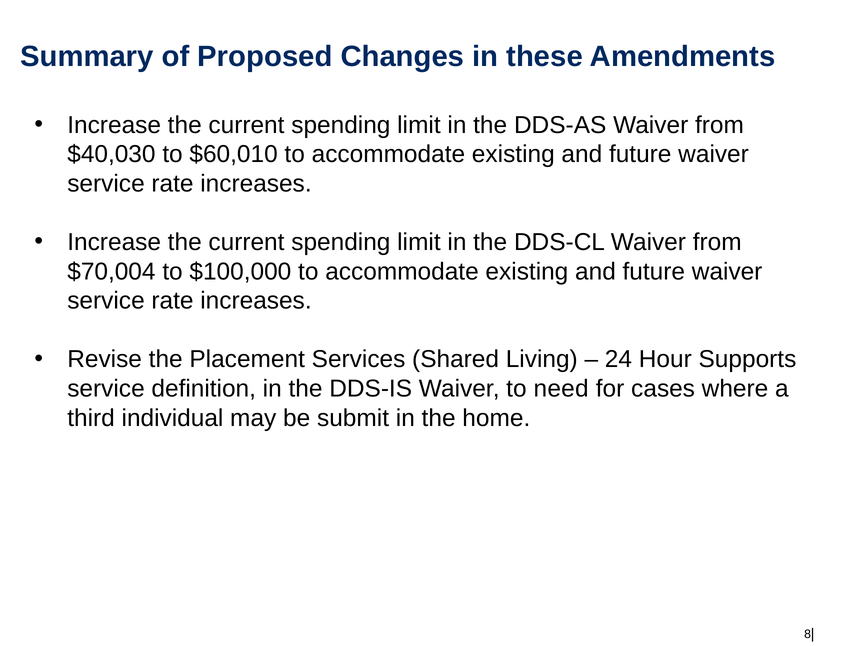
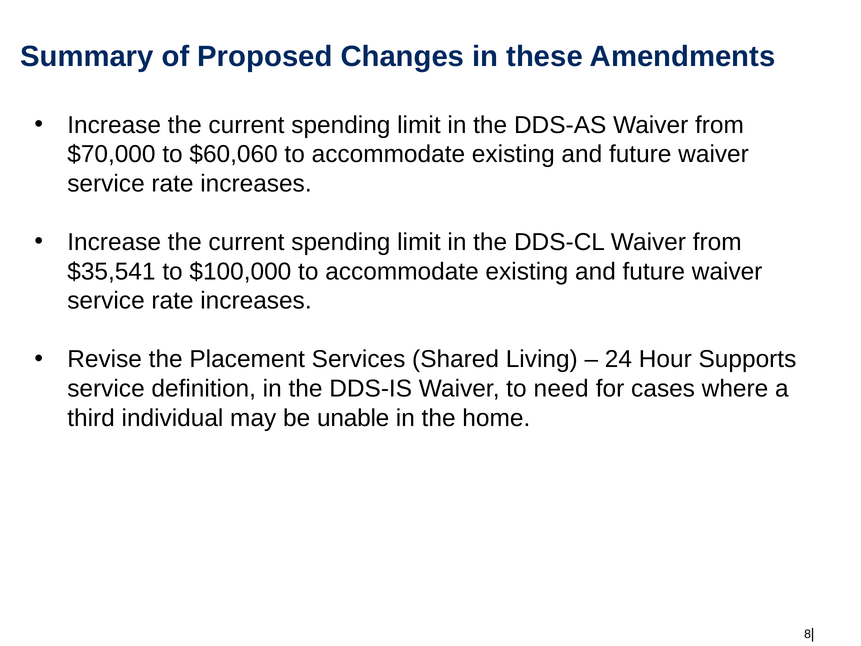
$40,030: $40,030 -> $70,000 (111, 154)
$60,010: $60,010 -> $60,060 (234, 154)
$70,004: $70,004 -> $35,541 (111, 271)
submit: submit -> unable (353, 418)
